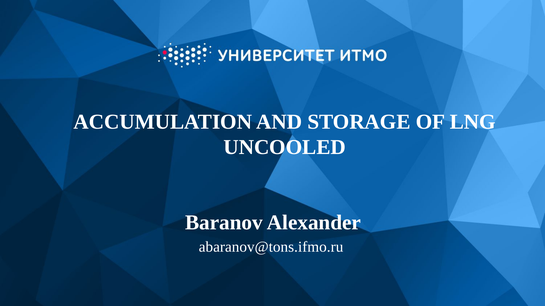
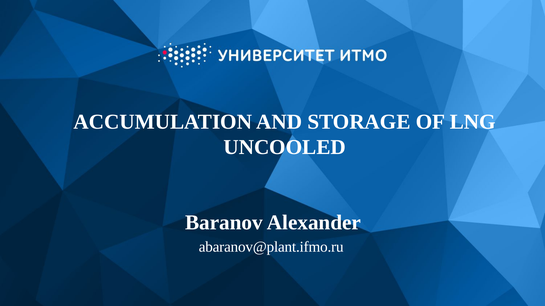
abaranov@tons.ifmo.ru: abaranov@tons.ifmo.ru -> abaranov@plant.ifmo.ru (271, 247)
